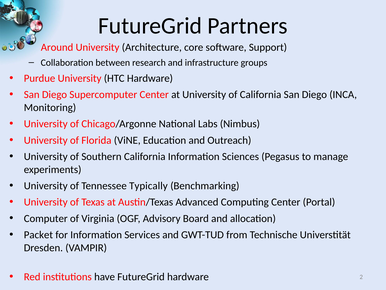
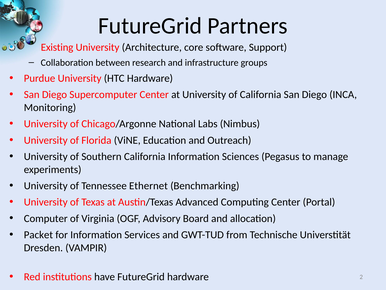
Around: Around -> Existing (57, 47)
Typically: Typically -> Ethernet (148, 185)
